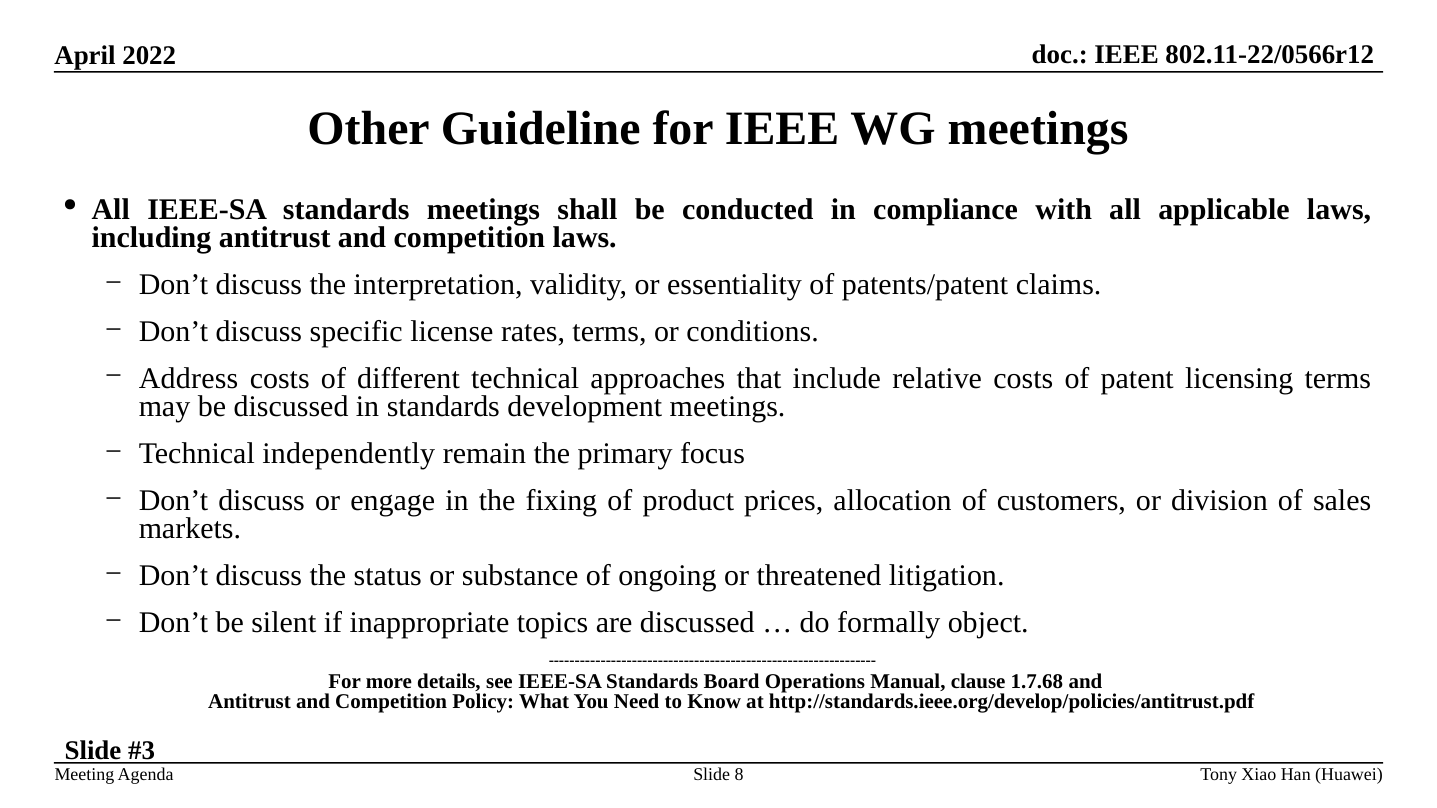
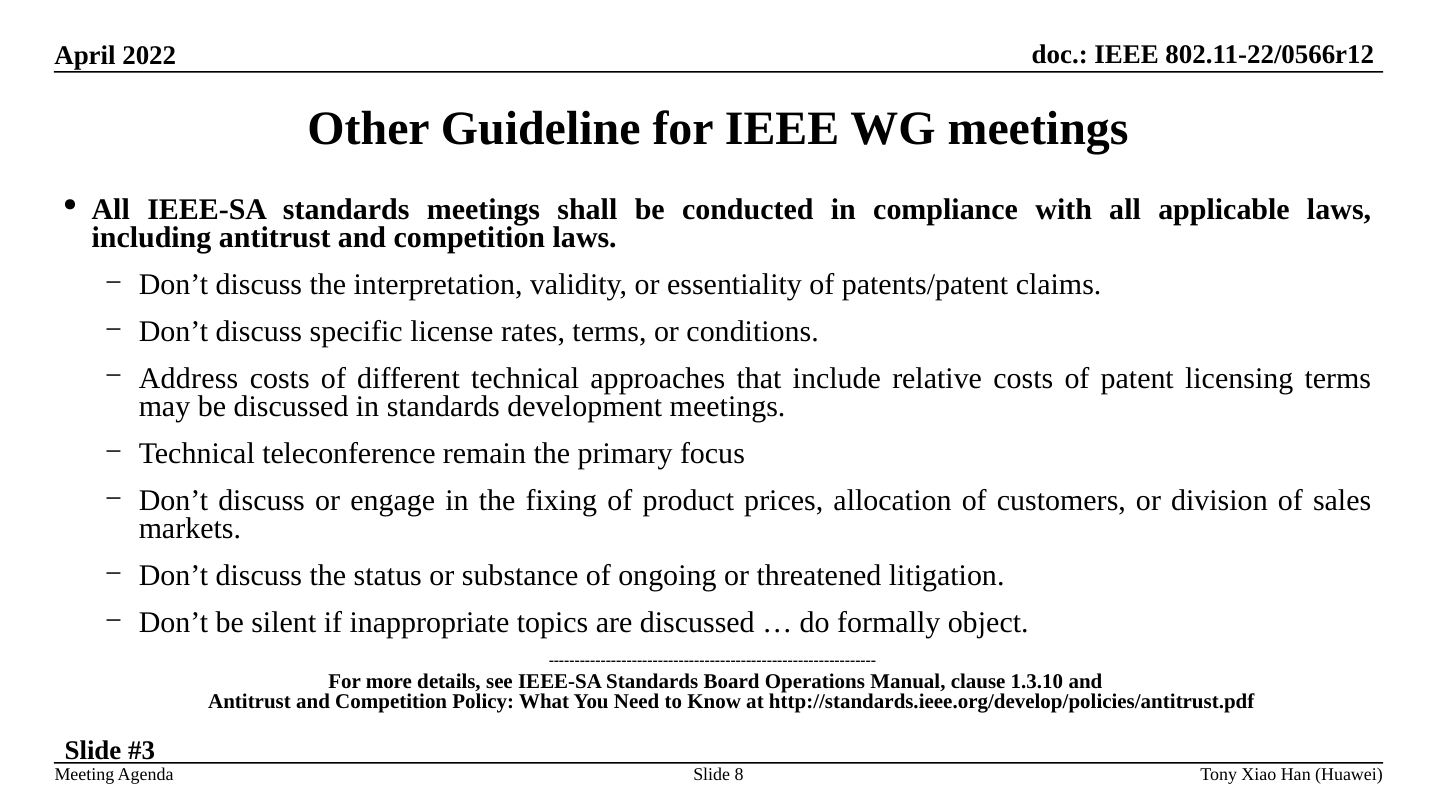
independently: independently -> teleconference (349, 454)
1.7.68: 1.7.68 -> 1.3.10 (1037, 682)
